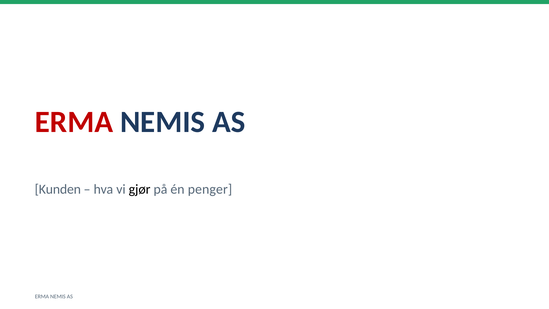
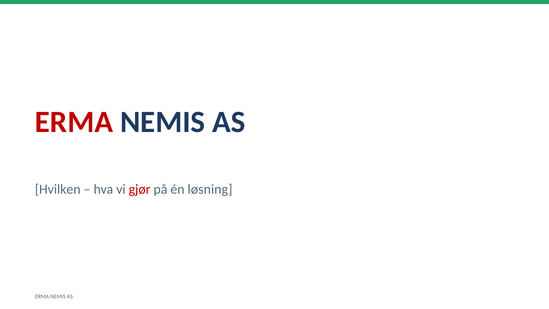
Kunden: Kunden -> Hvilken (58, 189)
gjør colour: black -> red (140, 189)
penger: penger -> løsning (210, 189)
